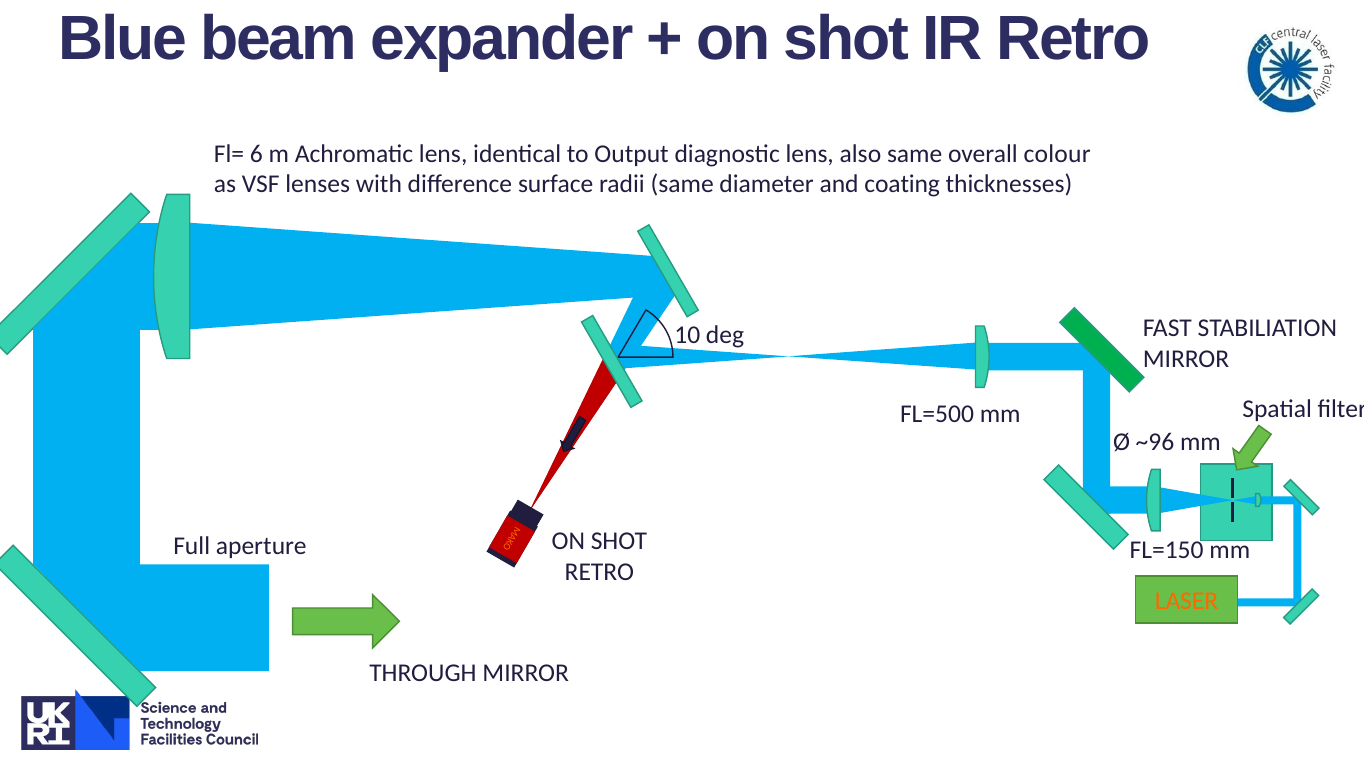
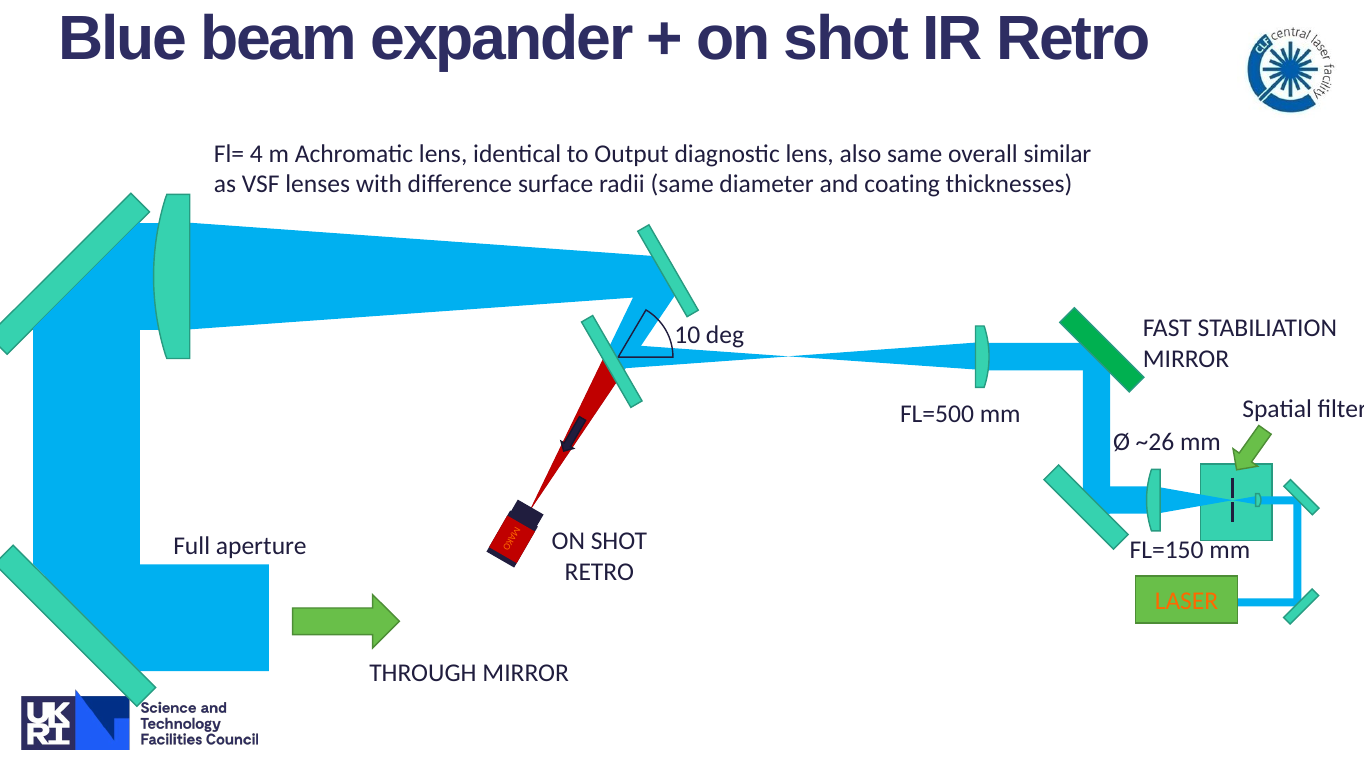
6: 6 -> 4 (256, 154)
colour: colour -> similar (1057, 154)
~96: ~96 -> ~26 (1155, 442)
